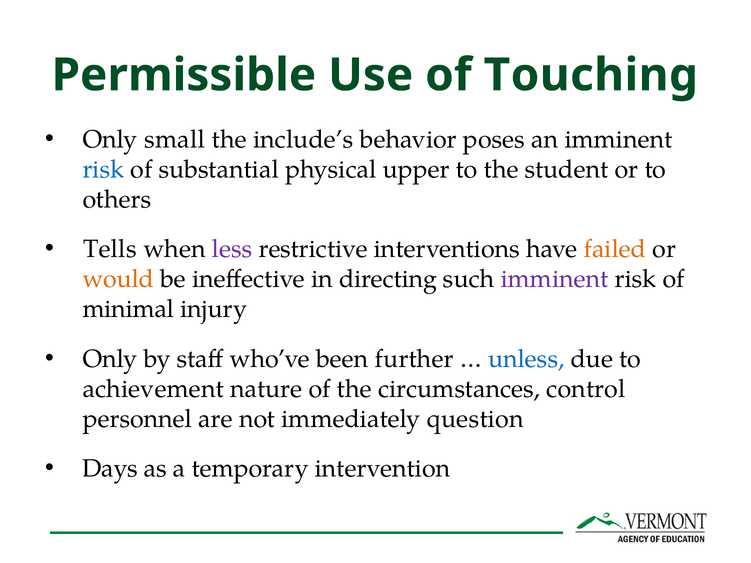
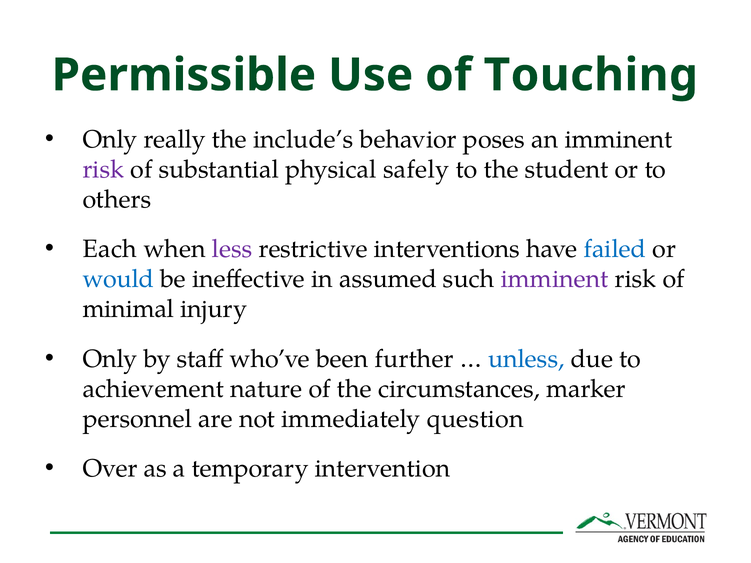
small: small -> really (175, 139)
risk colour: blue -> purple (103, 169)
upper: upper -> safely (416, 169)
Tells: Tells -> Each (110, 249)
failed colour: orange -> blue (615, 249)
would colour: orange -> blue (118, 279)
directing: directing -> assumed (388, 279)
control: control -> marker (586, 389)
Days: Days -> Over (110, 469)
